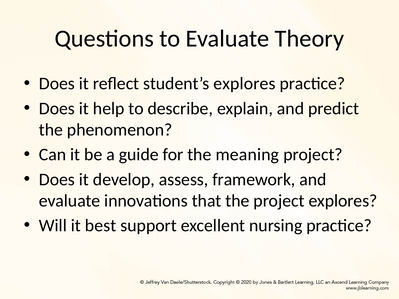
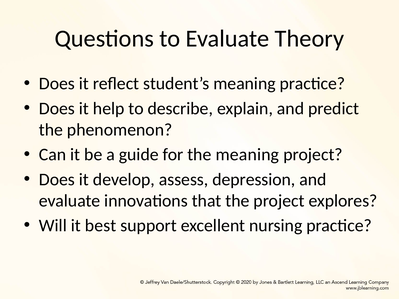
student’s explores: explores -> meaning (245, 84)
framework: framework -> depression (254, 180)
